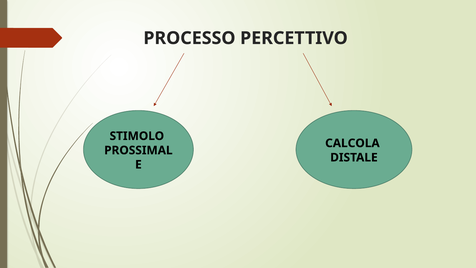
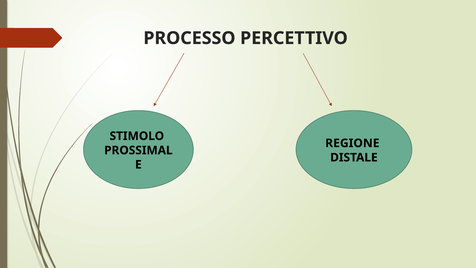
CALCOLA: CALCOLA -> REGIONE (352, 143)
